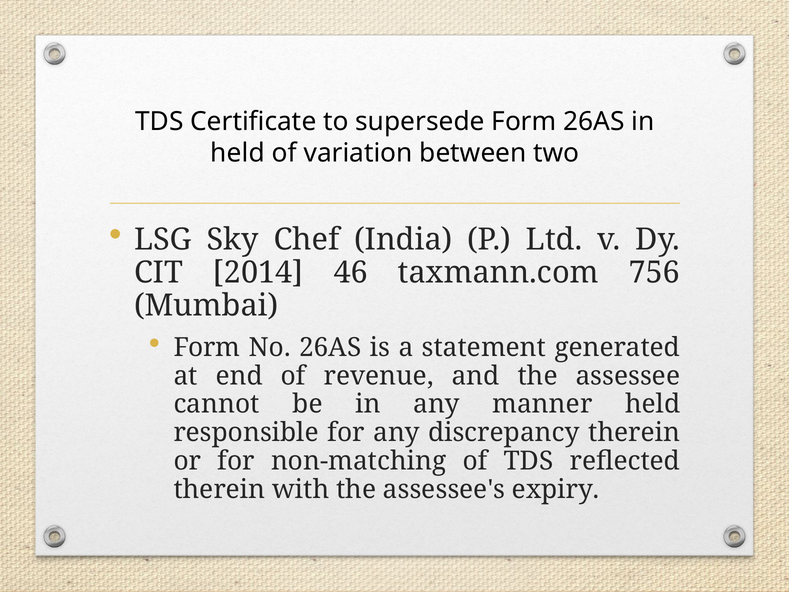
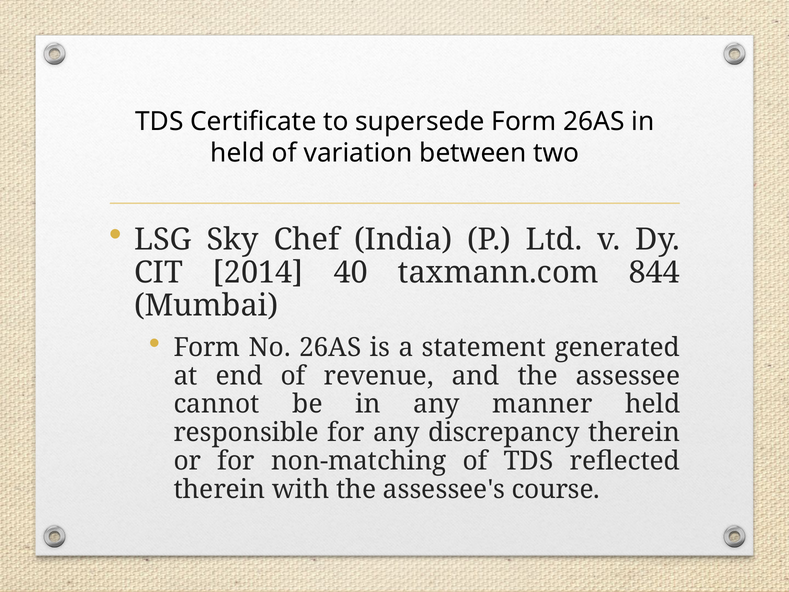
46: 46 -> 40 (351, 273)
756: 756 -> 844 (654, 273)
expiry: expiry -> course (556, 489)
